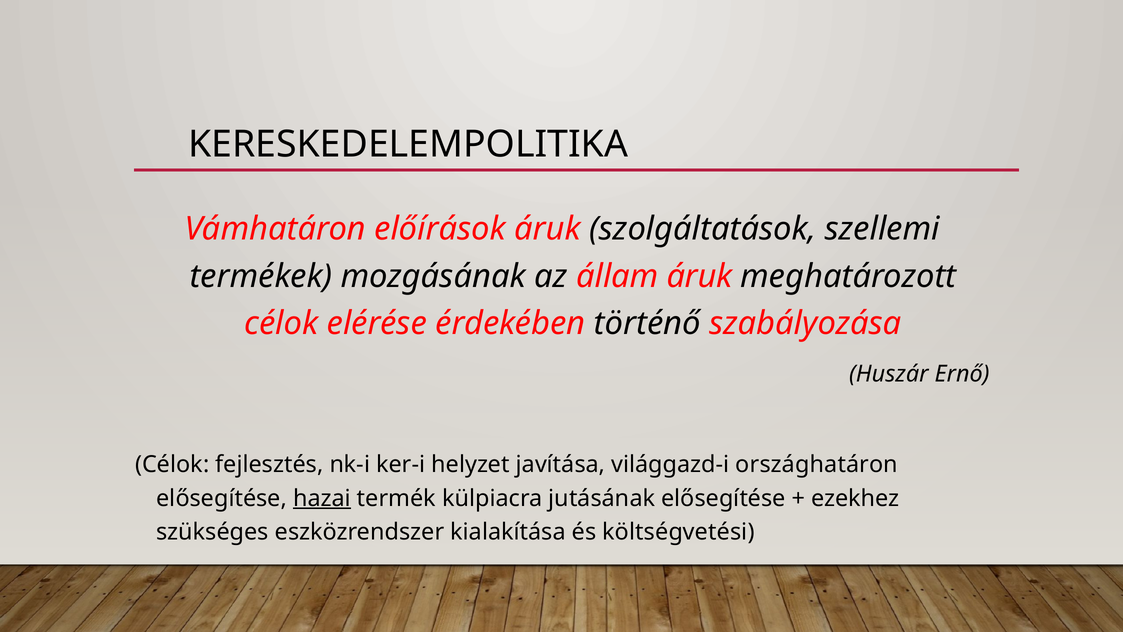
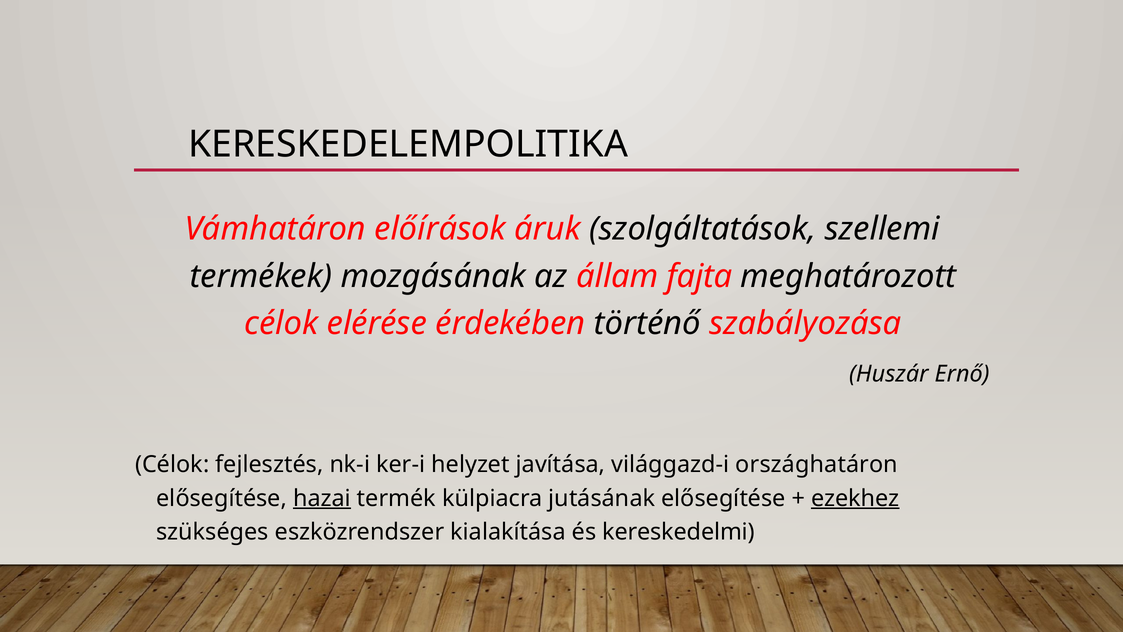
állam áruk: áruk -> fajta (700, 276)
ezekhez underline: none -> present (855, 498)
költségvetési: költségvetési -> kereskedelmi (679, 532)
